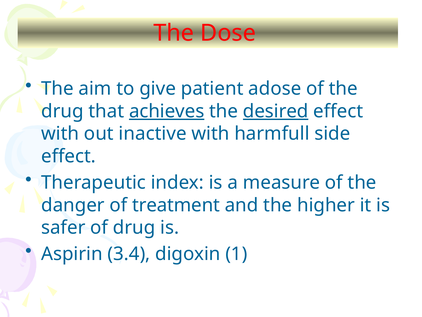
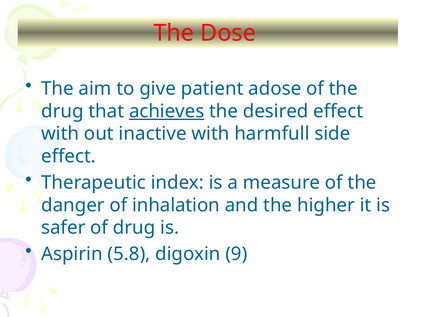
desired underline: present -> none (276, 111)
treatment: treatment -> inhalation (176, 205)
3.4: 3.4 -> 5.8 (129, 254)
1: 1 -> 9 (236, 254)
